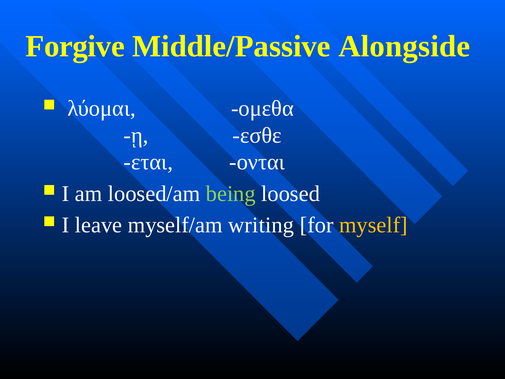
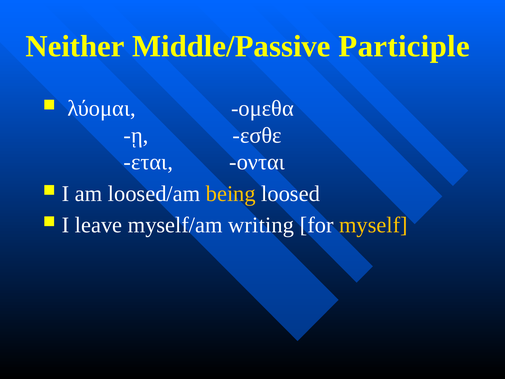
Forgive: Forgive -> Neither (75, 46)
Alongside: Alongside -> Participle (404, 46)
being colour: light green -> yellow (231, 194)
